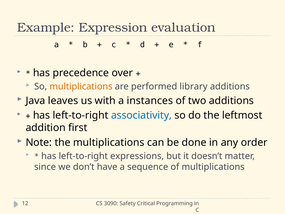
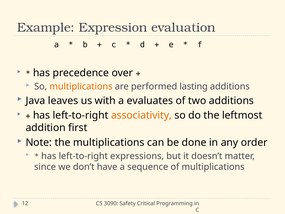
library: library -> lasting (194, 86)
instances: instances -> evaluates (150, 101)
associativity colour: blue -> orange (141, 115)
